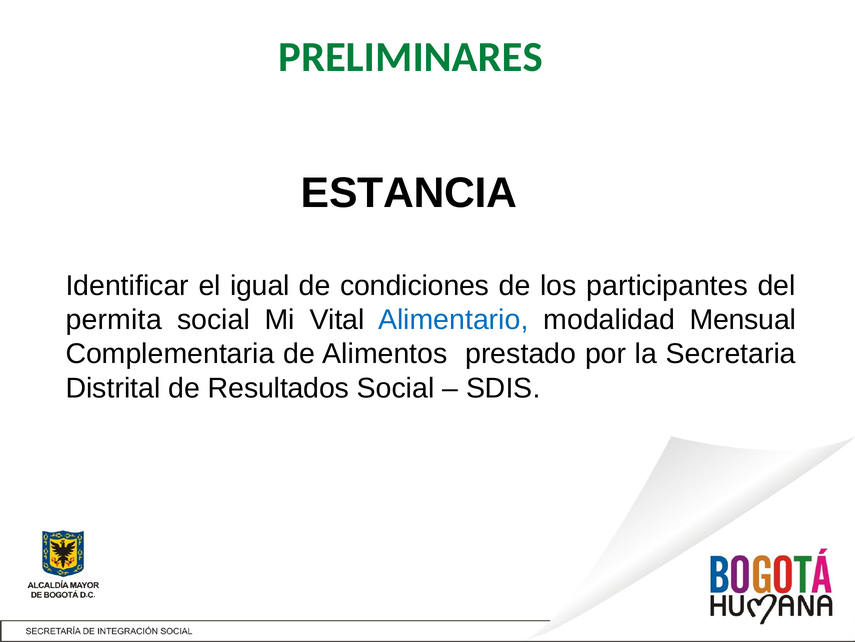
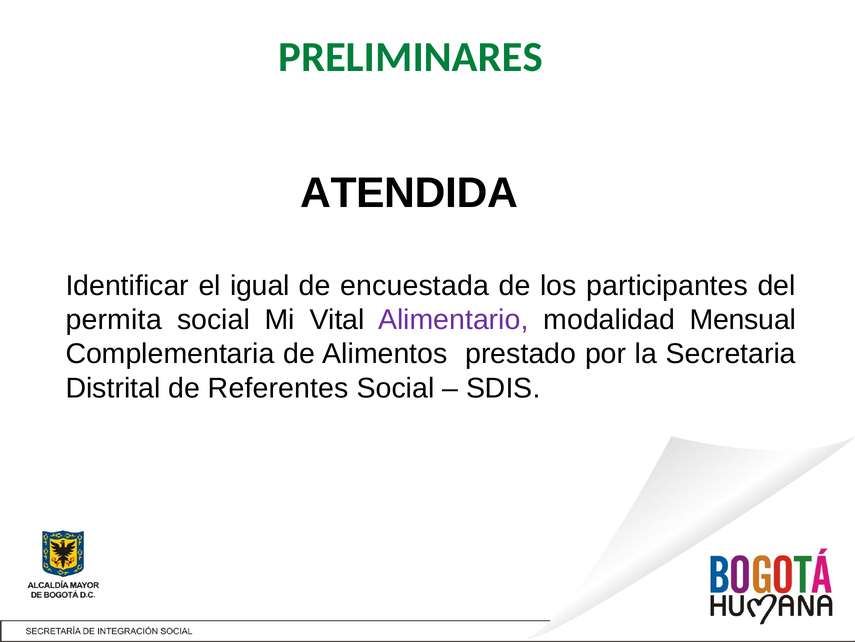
ESTANCIA: ESTANCIA -> ATENDIDA (409, 193)
condiciones: condiciones -> encuestada (415, 285)
Alimentario colour: blue -> purple (453, 319)
Resultados: Resultados -> Referentes (278, 388)
